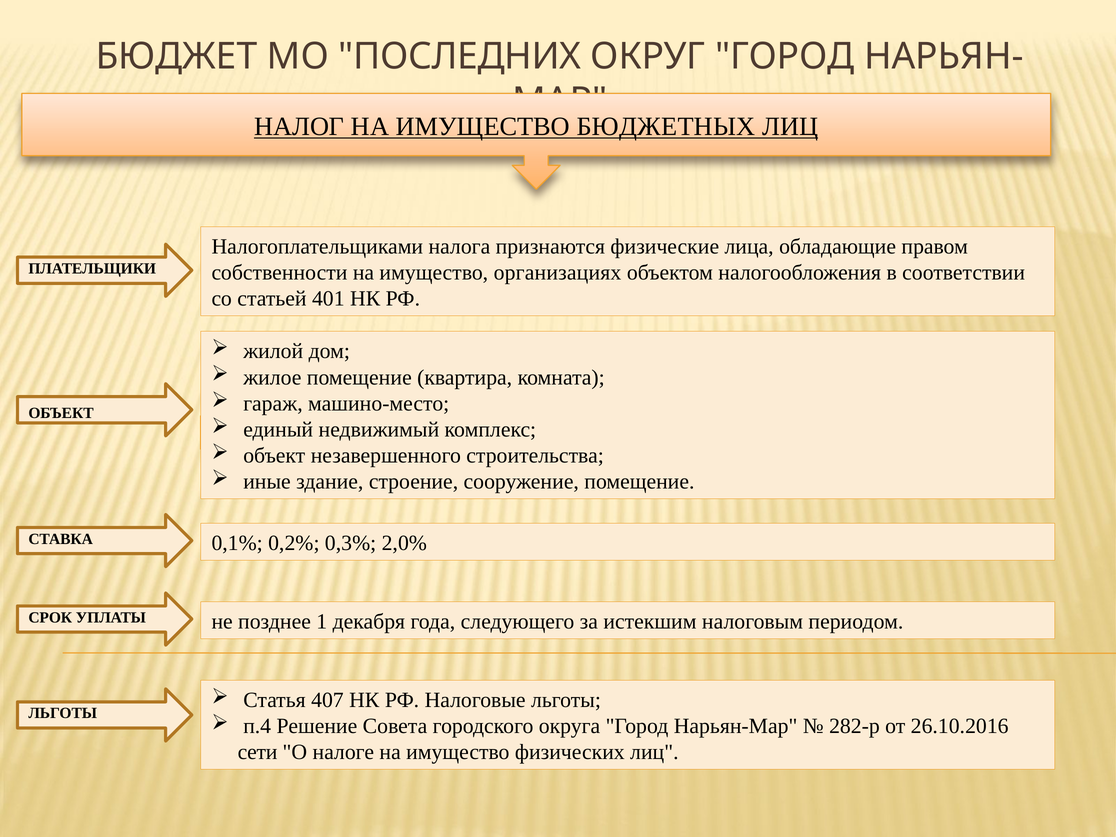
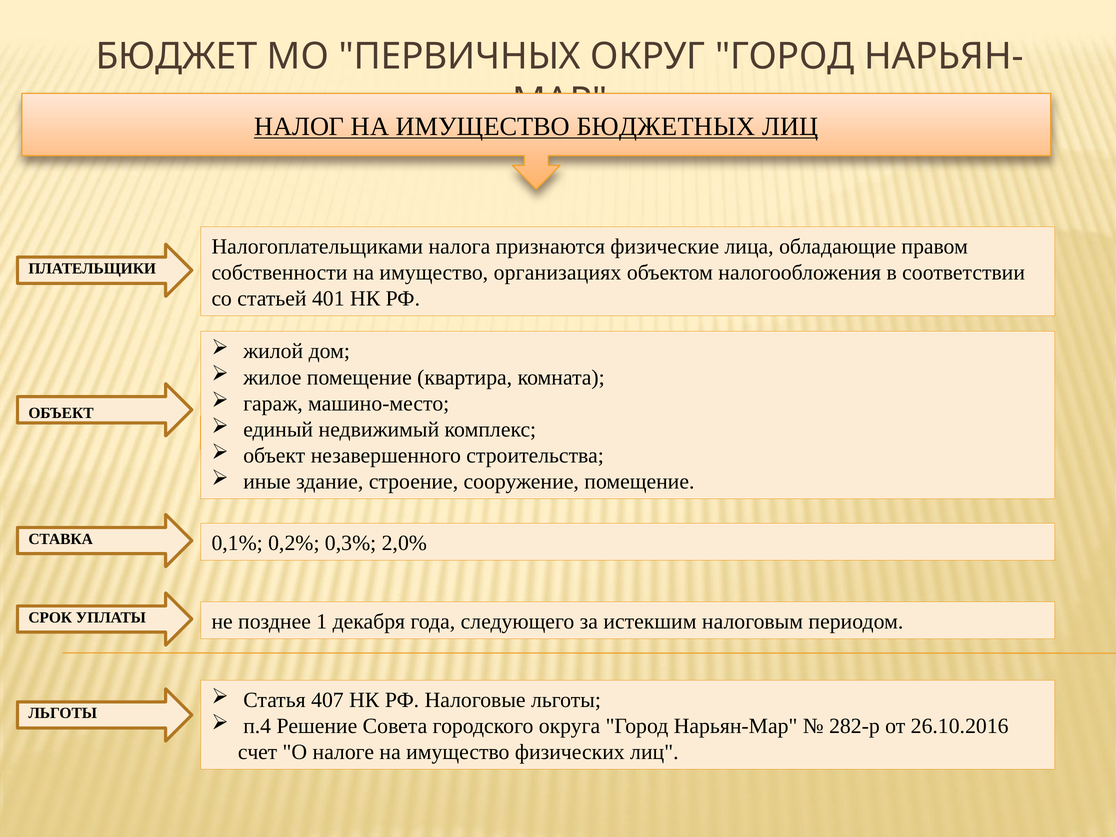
ПОСЛЕДНИХ: ПОСЛЕДНИХ -> ПЕРВИЧНЫХ (460, 57)
сети: сети -> счет (258, 752)
